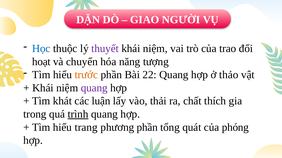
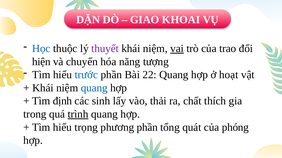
NGƯỜI: NGƯỜI -> KHOAI (181, 20)
vai underline: none -> present (177, 49)
hoạt: hoạt -> hiện (41, 62)
trước colour: orange -> blue (86, 75)
thảo: thảo -> hoạt (229, 75)
quang colour: purple -> blue (94, 88)
khát: khát -> định (62, 101)
luận: luận -> sinh (101, 101)
trang: trang -> trọng (86, 128)
